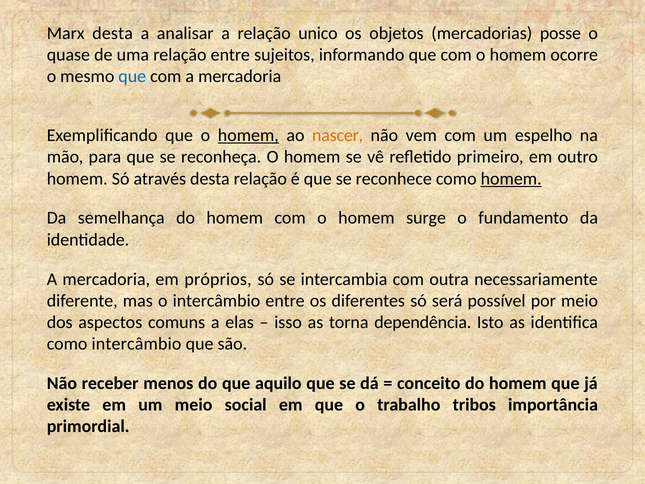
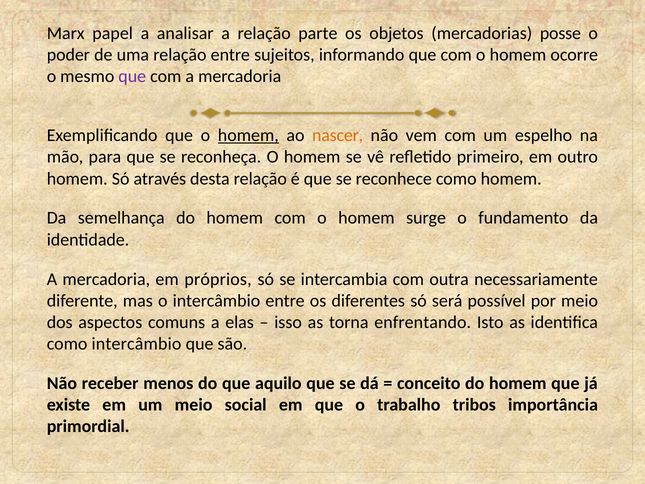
Marx desta: desta -> papel (113, 33)
unico: unico -> parte (318, 33)
quase: quase -> poder (68, 55)
que colour: blue -> purple (132, 76)
homem underline: present -> none (511, 178)
dependência: dependência -> enfrentando (423, 322)
